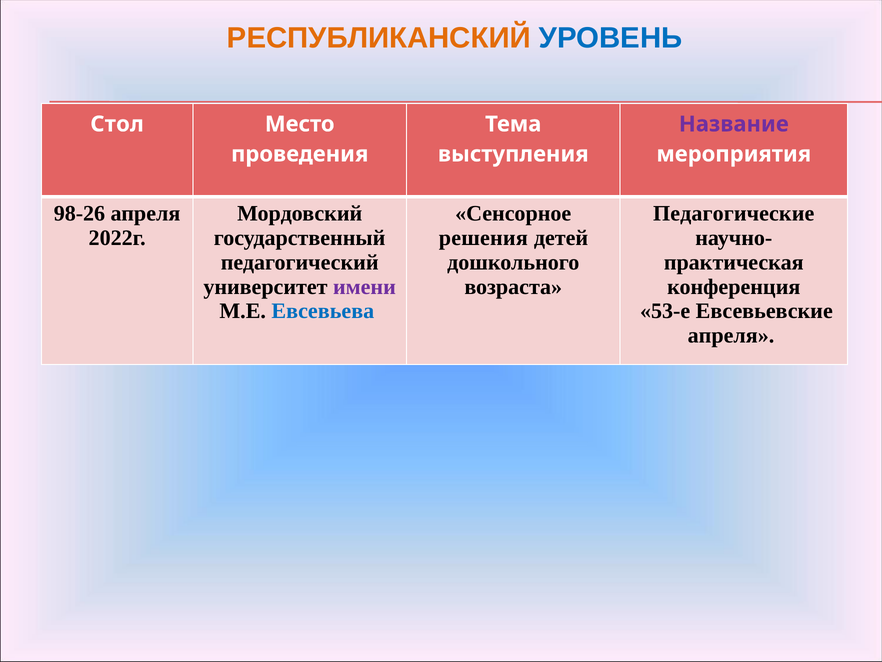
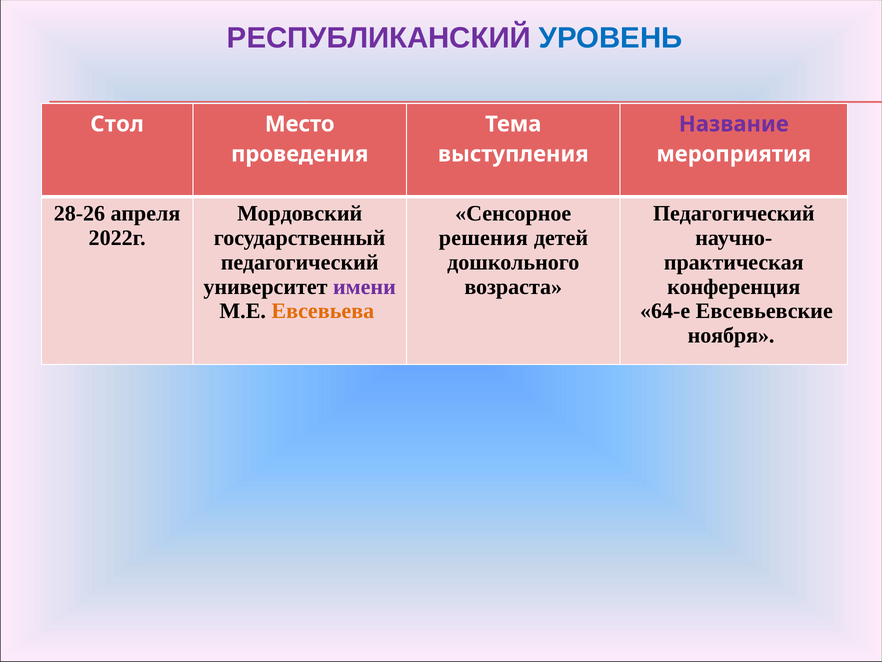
РЕСПУБЛИКАНСКИЙ colour: orange -> purple (379, 38)
98-26: 98-26 -> 28-26 (79, 213)
Педагогические: Педагогические -> Педагогический (734, 213)
Евсевьева colour: blue -> orange (323, 311)
53-е: 53-е -> 64-е (665, 311)
апреля: апреля -> ноября (731, 335)
